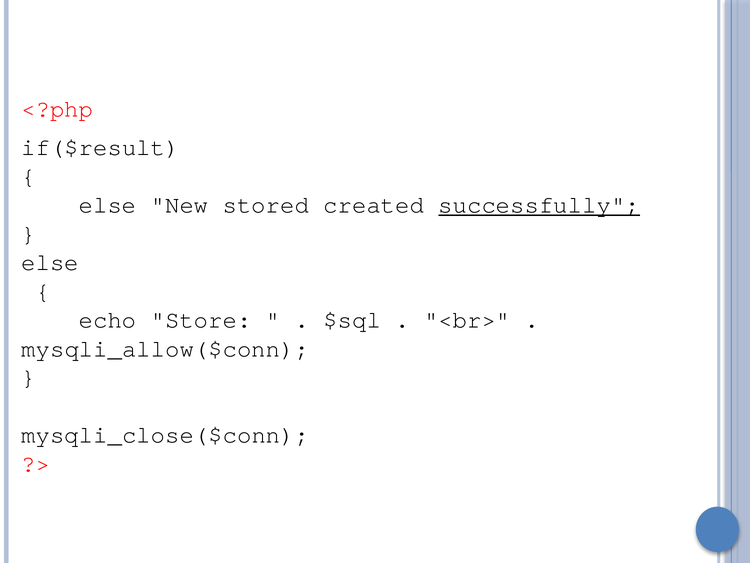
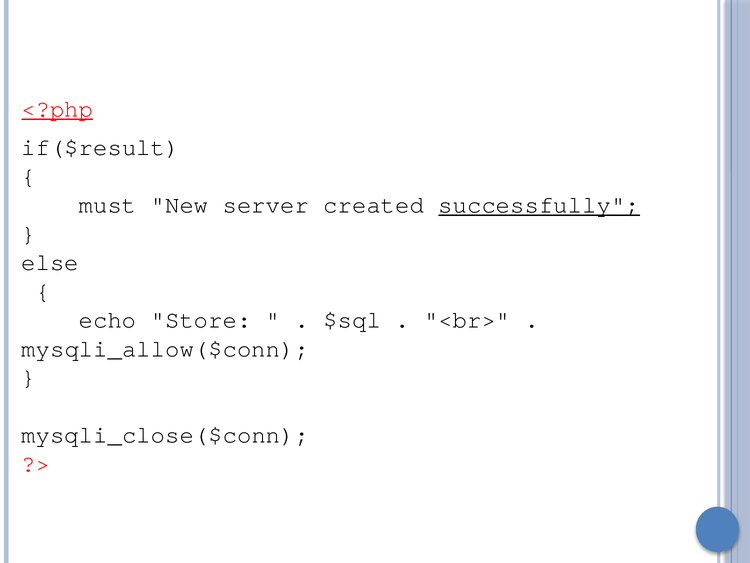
<?php underline: none -> present (57, 109)
else: else -> must (108, 205)
stored: stored -> server (266, 205)
